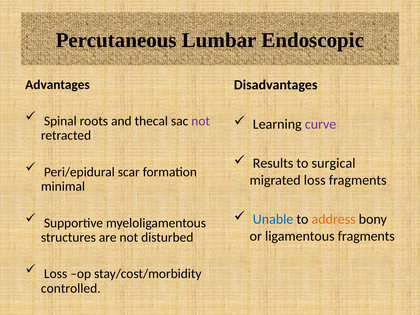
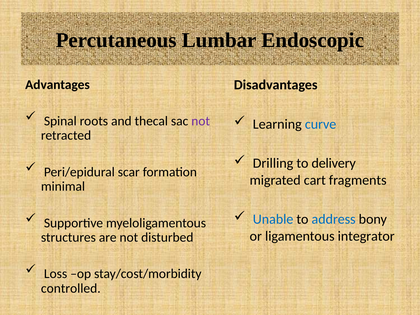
curve colour: purple -> blue (321, 124)
Results: Results -> Drilling (273, 163)
surgical: surgical -> delivery (334, 163)
migrated loss: loss -> cart (315, 180)
address colour: orange -> blue (334, 219)
ligamentous fragments: fragments -> integrator (366, 236)
